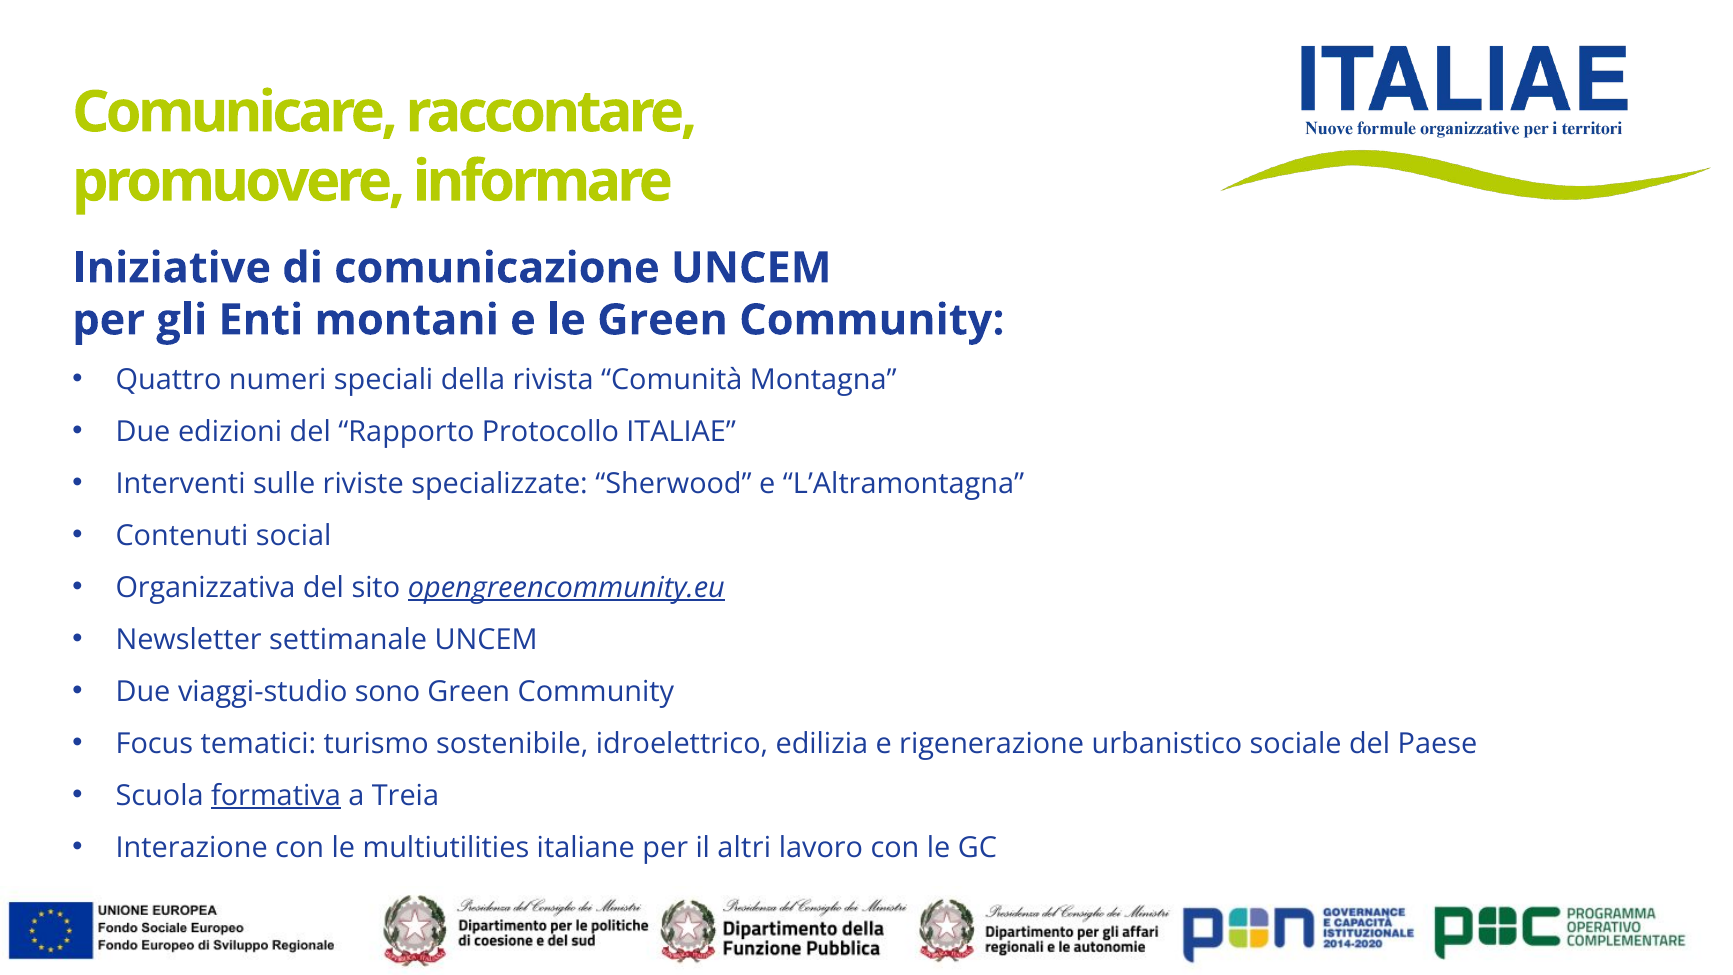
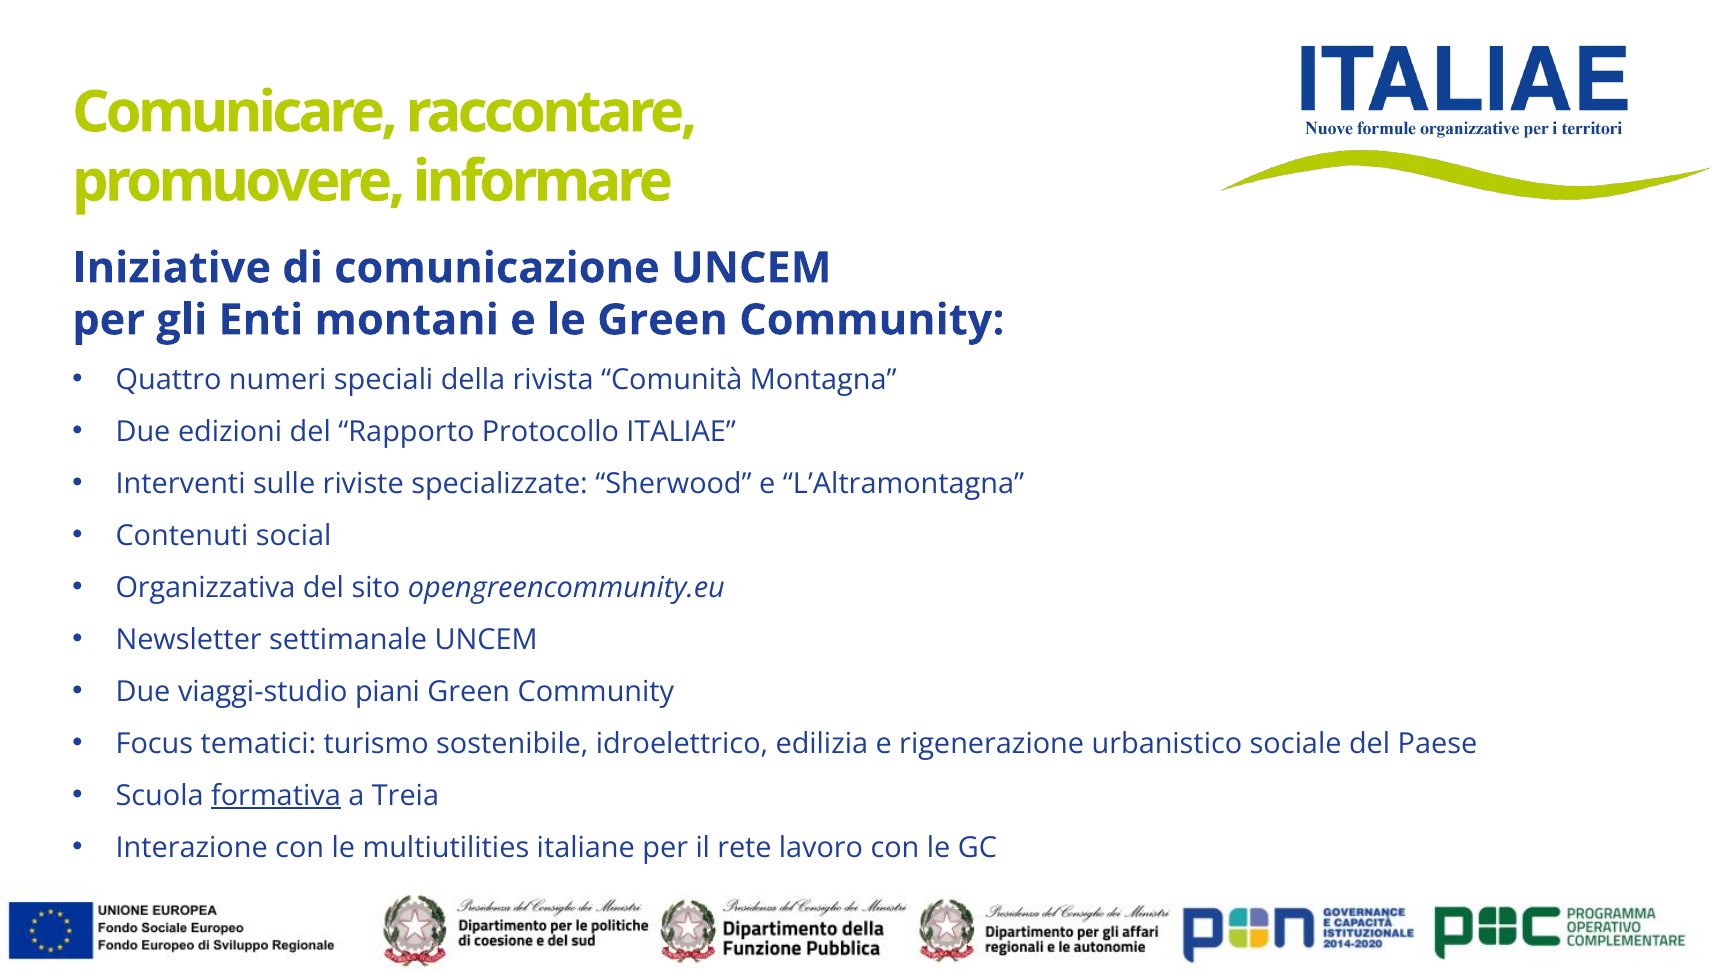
opengreencommunity.eu underline: present -> none (566, 588)
sono: sono -> piani (388, 692)
altri: altri -> rete (744, 848)
